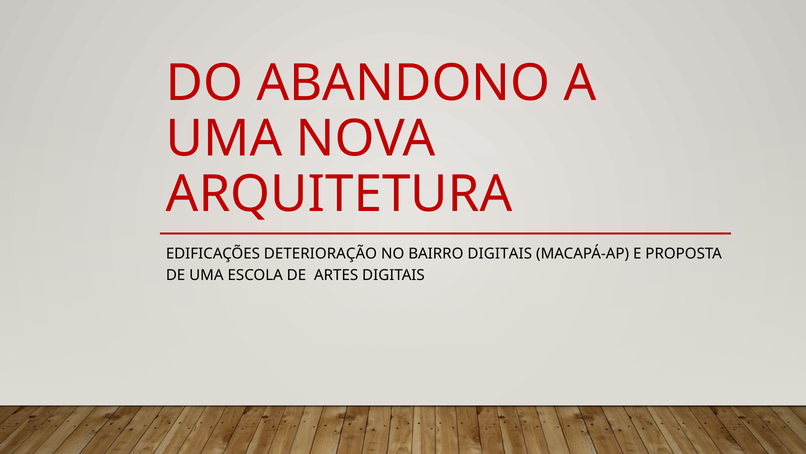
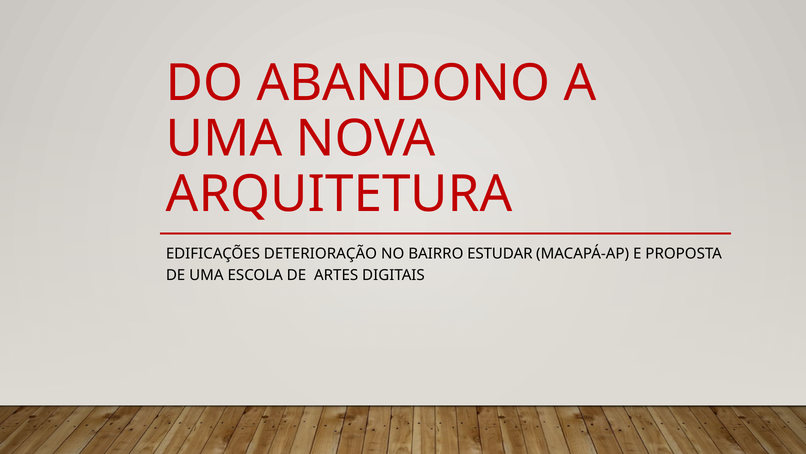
BAIRRO DIGITAIS: DIGITAIS -> ESTUDAR (500, 253)
